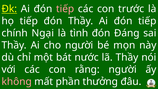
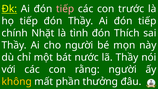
Ngại: Ngại -> Nhặt (43, 33)
Đáng: Đáng -> Thích (127, 33)
không colour: pink -> yellow (17, 81)
